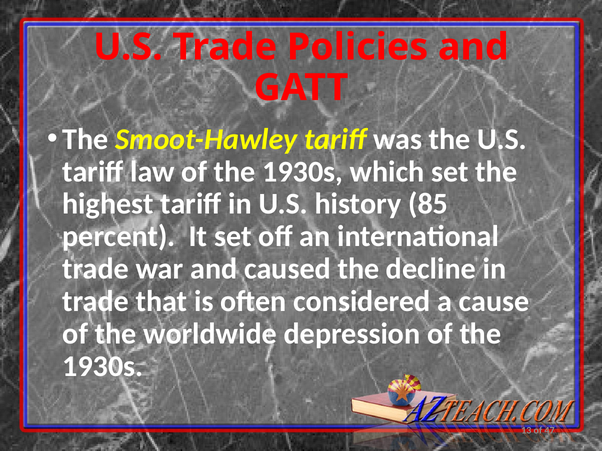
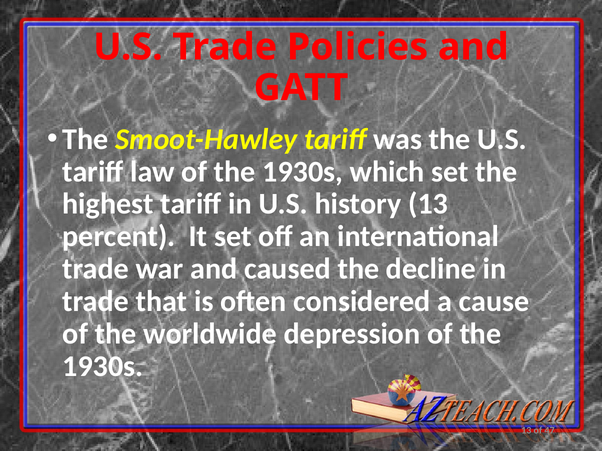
history 85: 85 -> 13 (428, 204)
